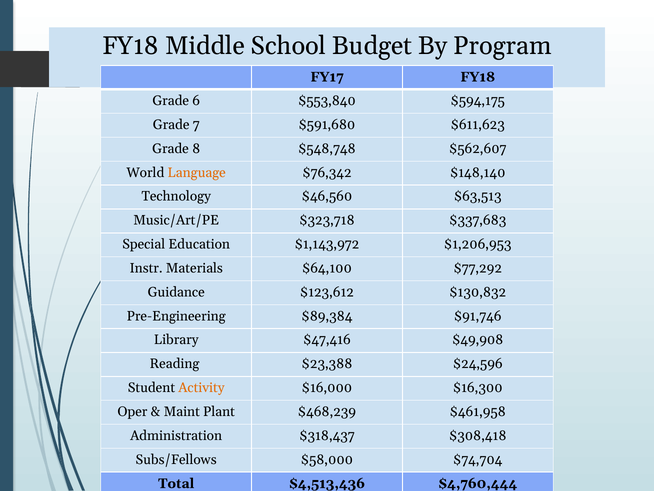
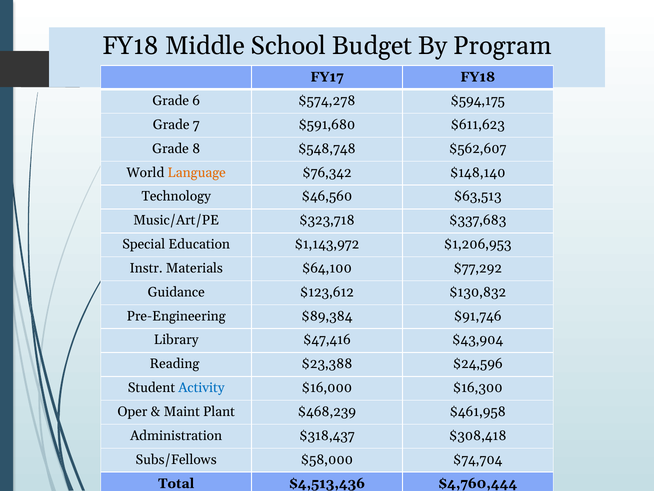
$553,840: $553,840 -> $574,278 (327, 101)
$49,908: $49,908 -> $43,904 (478, 340)
Activity colour: orange -> blue (201, 387)
